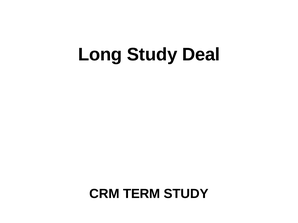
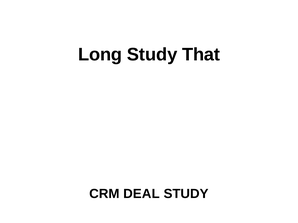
Deal: Deal -> That (201, 55)
TERM: TERM -> DEAL (141, 194)
